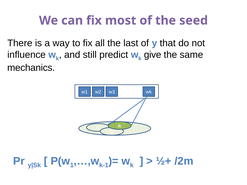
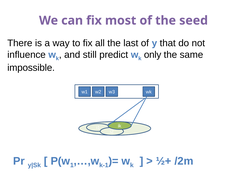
give: give -> only (153, 55)
mechanics: mechanics -> impossible (31, 68)
